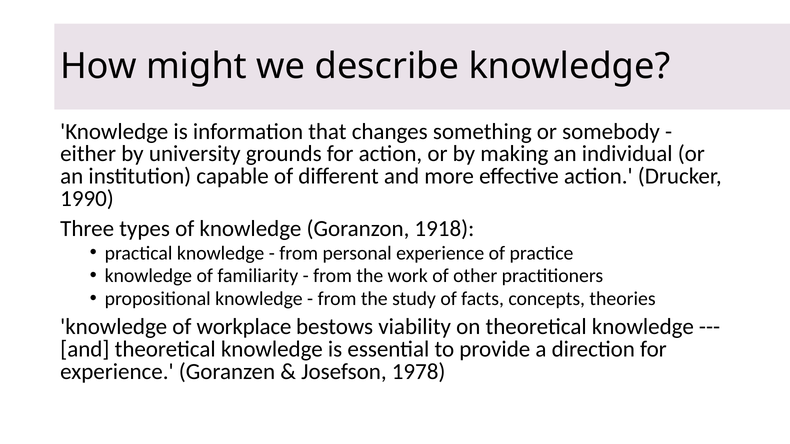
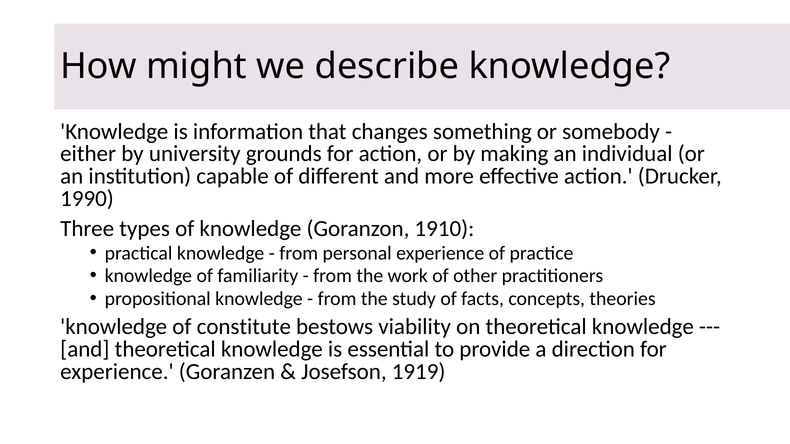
1918: 1918 -> 1910 (444, 229)
workplace: workplace -> constitute (244, 327)
1978: 1978 -> 1919 (419, 372)
